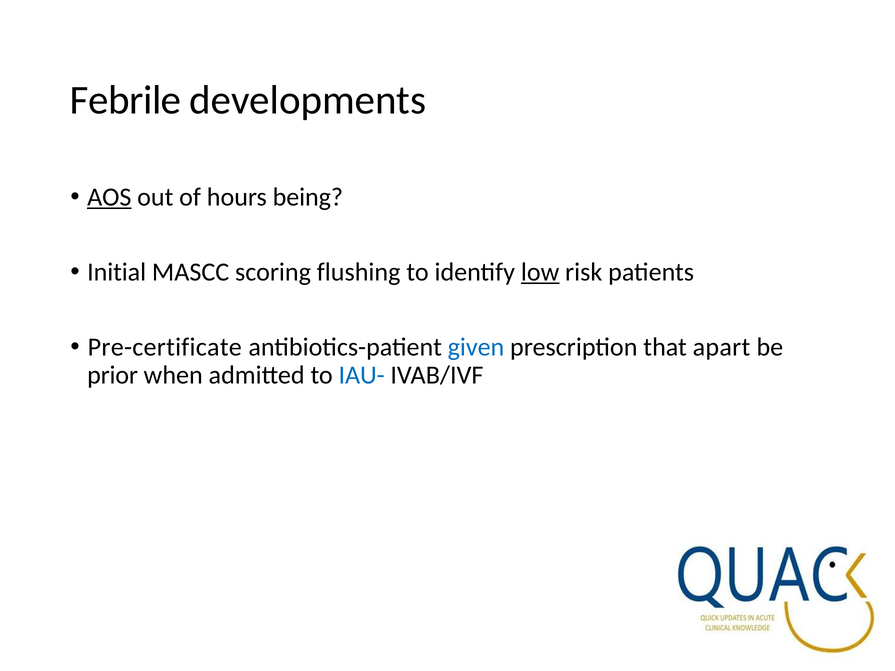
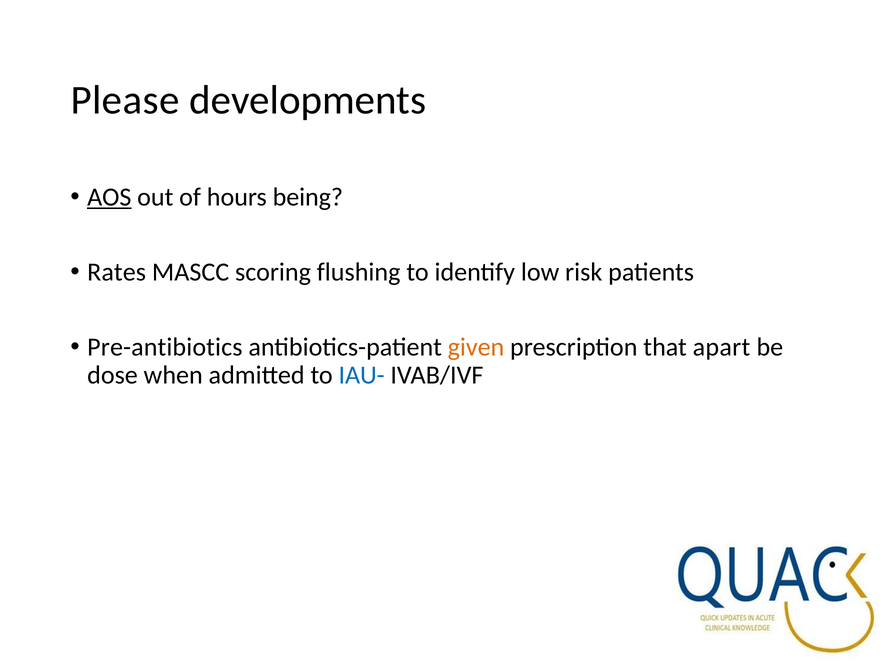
Febrile: Febrile -> Please (125, 100)
Initial: Initial -> Rates (117, 272)
low underline: present -> none (540, 272)
Pre-certificate: Pre-certificate -> Pre-antibiotics (165, 347)
given colour: blue -> orange (476, 347)
prior: prior -> dose (113, 375)
